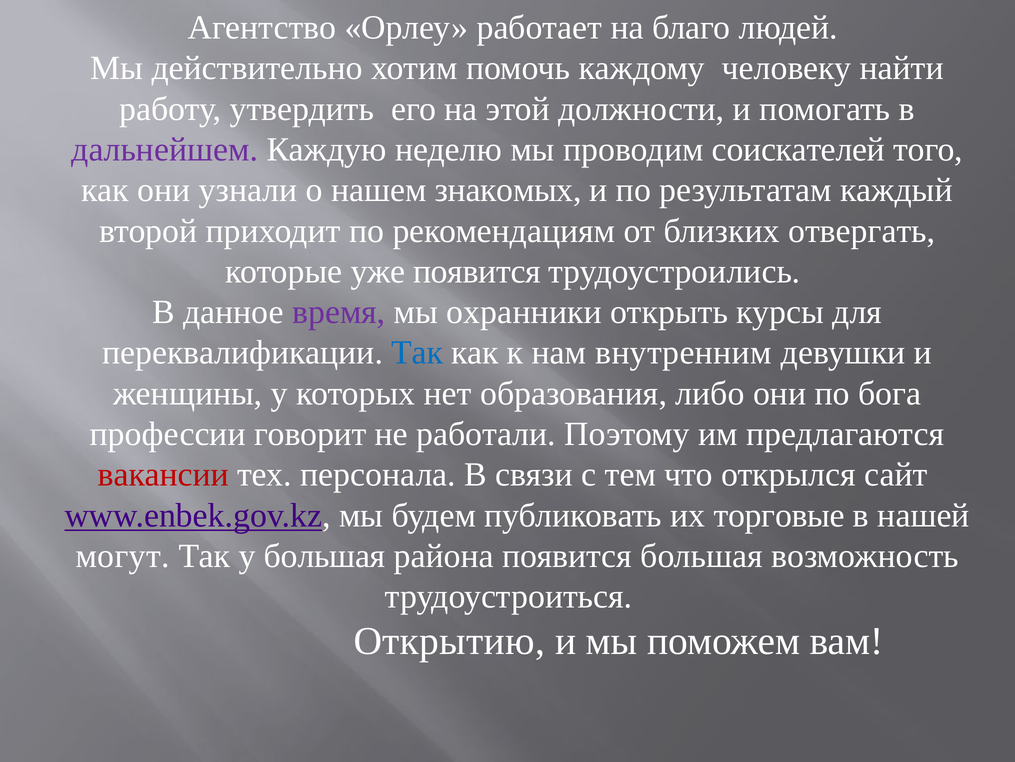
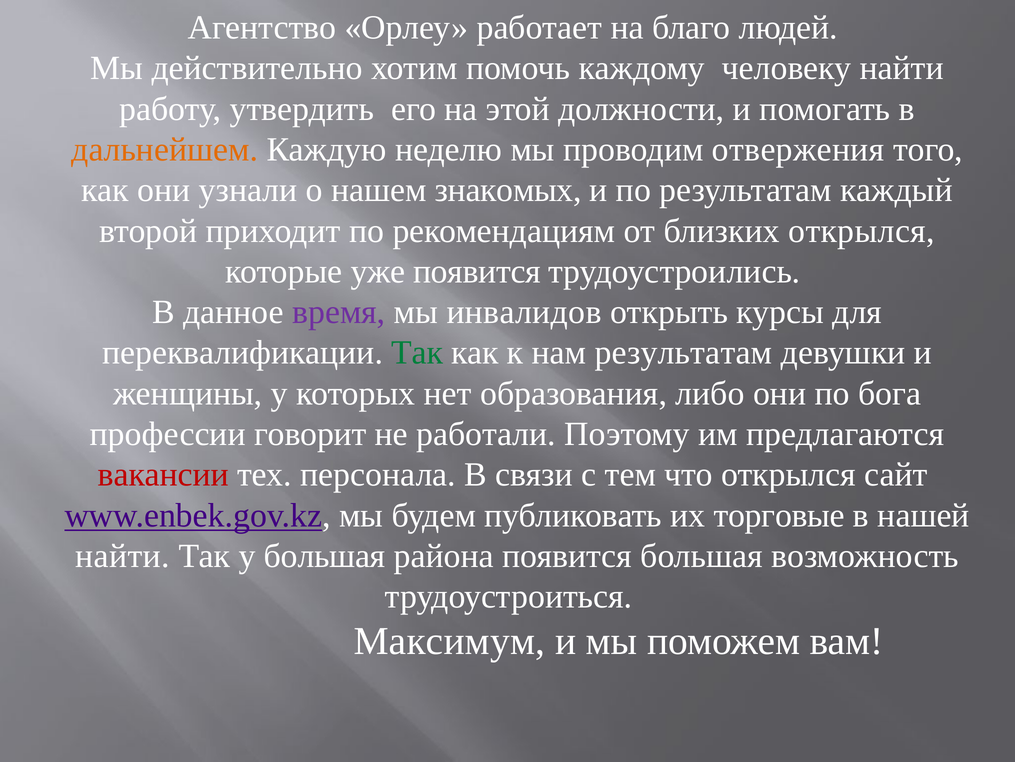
дальнейшем colour: purple -> orange (165, 149)
соискателей: соискателей -> отвержения (798, 149)
близких отвергать: отвергать -> открылся (862, 231)
охранники: охранники -> инвалидов (524, 312)
Так colour: blue -> green (417, 352)
нам внутренним: внутренним -> результатам (684, 352)
могут: могут -> найти (123, 555)
Открытию: Открытию -> Максимум (449, 640)
